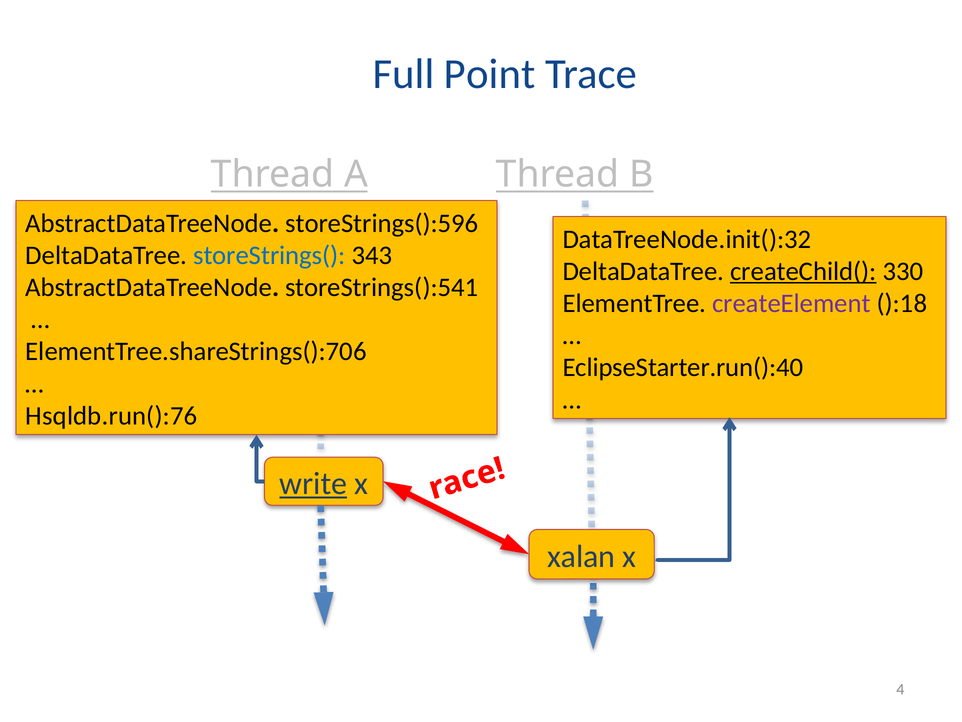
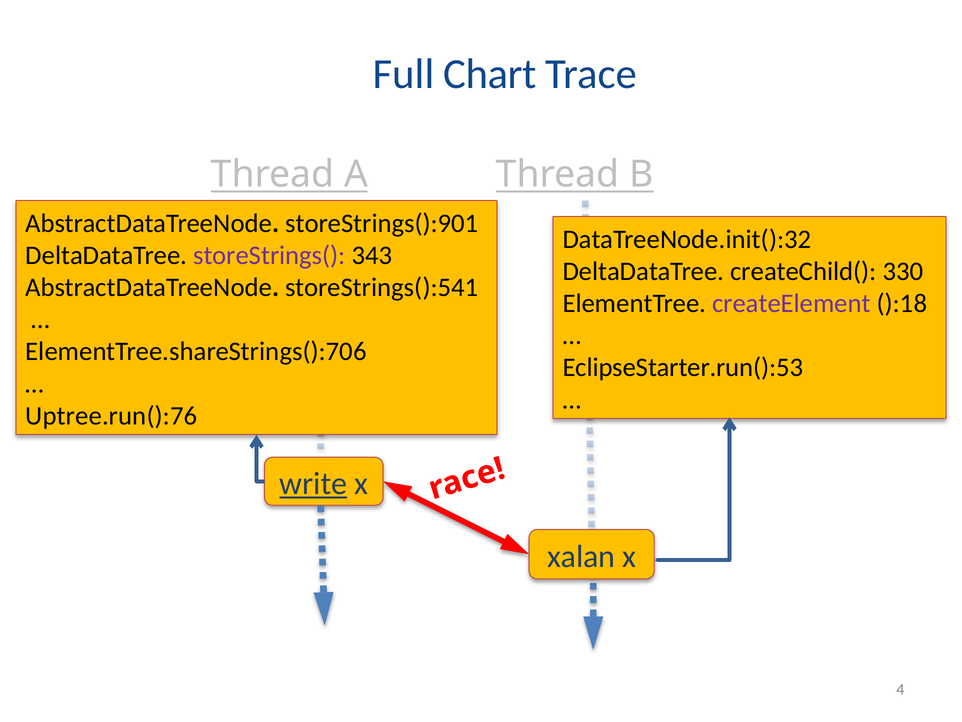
Point: Point -> Chart (490, 74)
storeStrings():596: storeStrings():596 -> storeStrings():901 (382, 223)
storeStrings( colour: blue -> purple (269, 255)
createChild( underline: present -> none (803, 271)
EclipseStarter.run():40: EclipseStarter.run():40 -> EclipseStarter.run():53 (683, 367)
Hsqldb.run():76: Hsqldb.run():76 -> Uptree.run():76 (111, 416)
